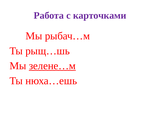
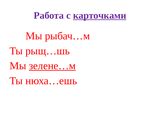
карточками underline: none -> present (100, 15)
